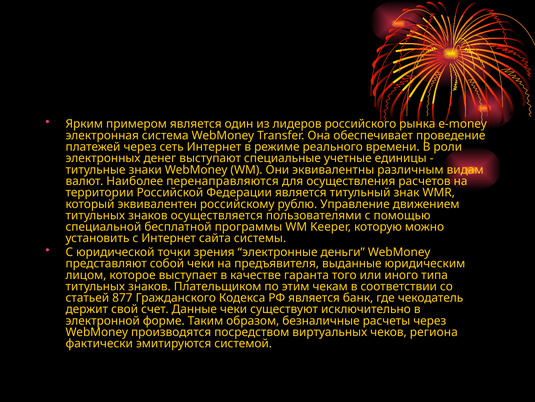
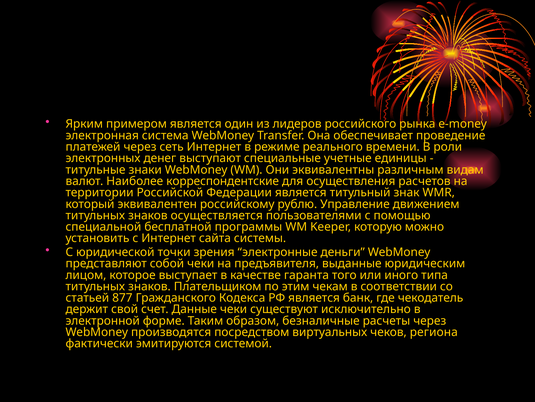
перенаправляются: перенаправляются -> корреспондентские (223, 181)
